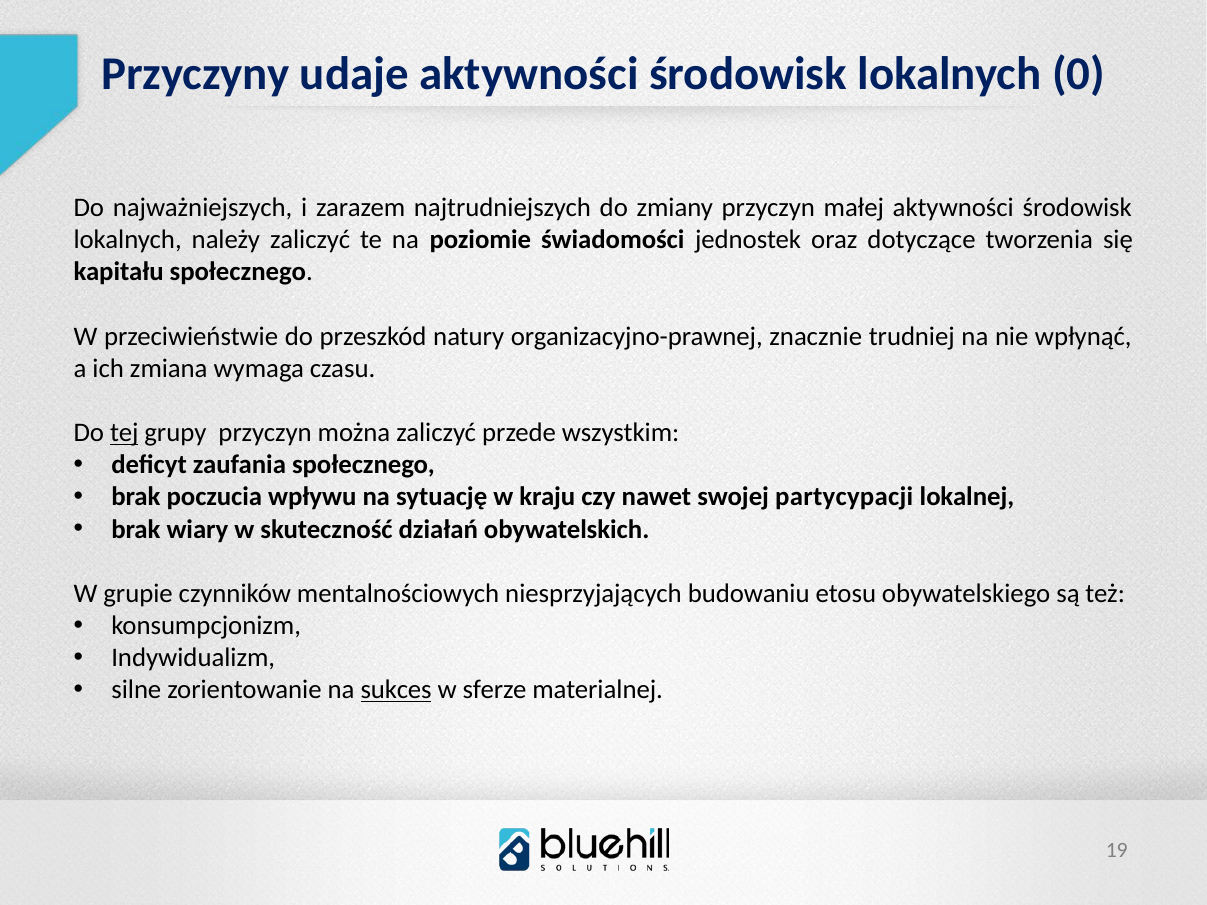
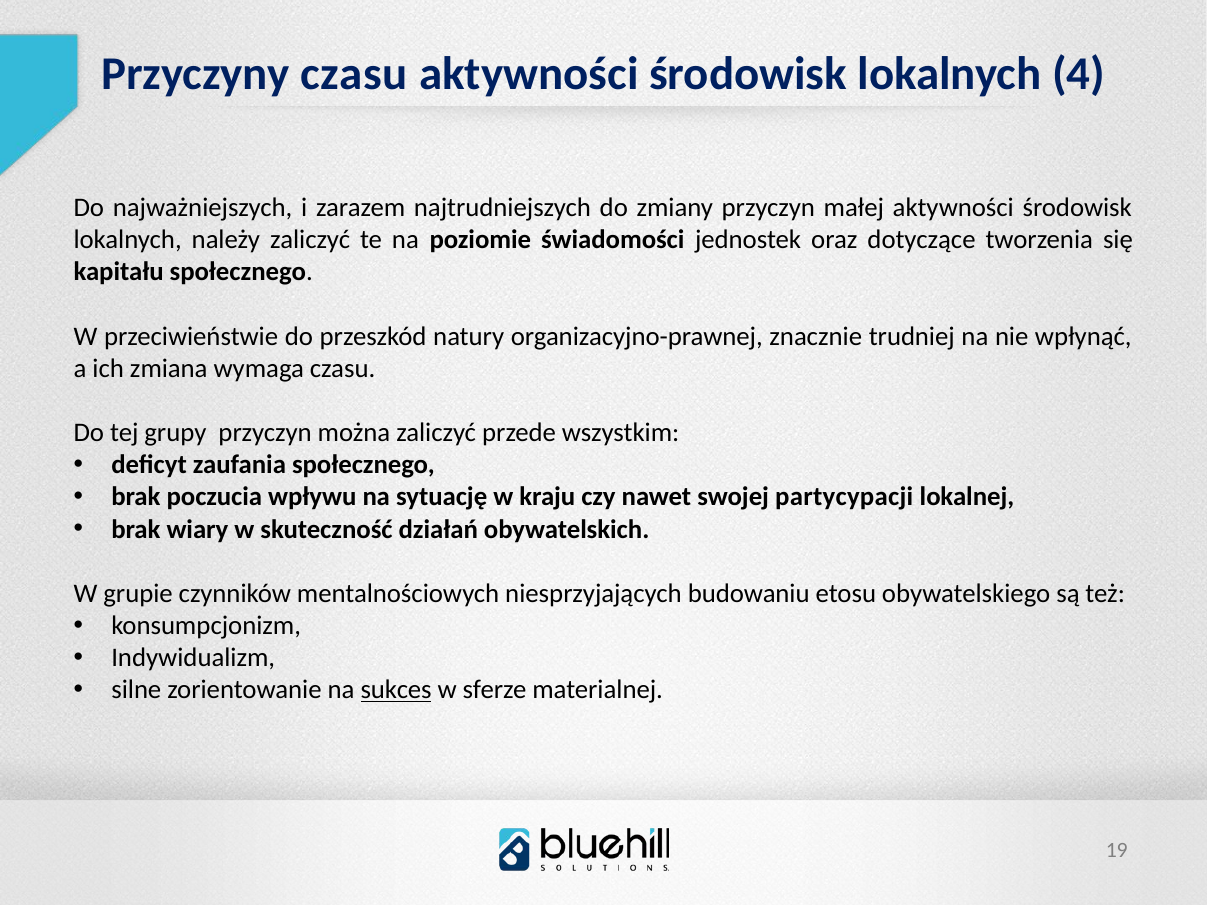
Przyczyny udaje: udaje -> czasu (354, 74)
0: 0 -> 4 (1079, 74)
tej underline: present -> none (124, 433)
